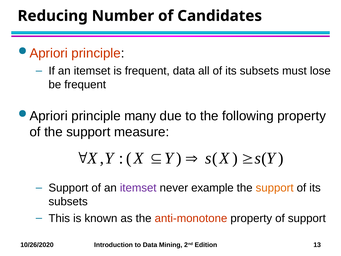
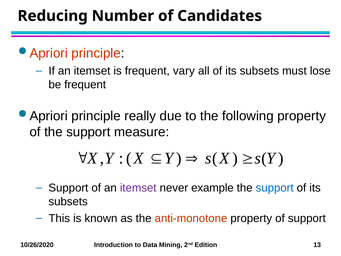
frequent data: data -> vary (184, 71)
many: many -> really (140, 116)
support colour: orange -> blue (275, 188)
